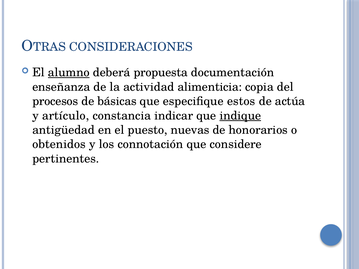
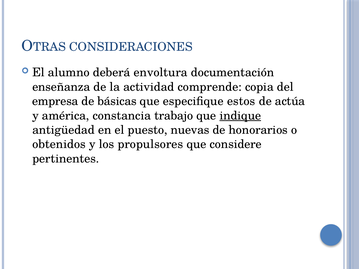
alumno underline: present -> none (69, 73)
propuesta: propuesta -> envoltura (161, 73)
alimenticia: alimenticia -> comprende (210, 87)
procesos: procesos -> empresa (55, 101)
artículo: artículo -> américa (66, 116)
indicar: indicar -> trabajo (174, 116)
connotación: connotación -> propulsores (150, 144)
